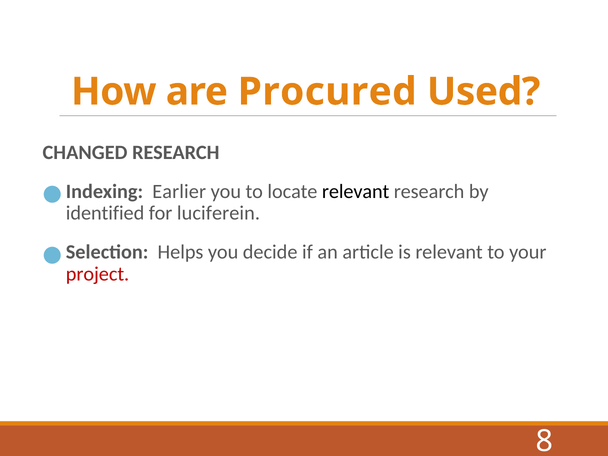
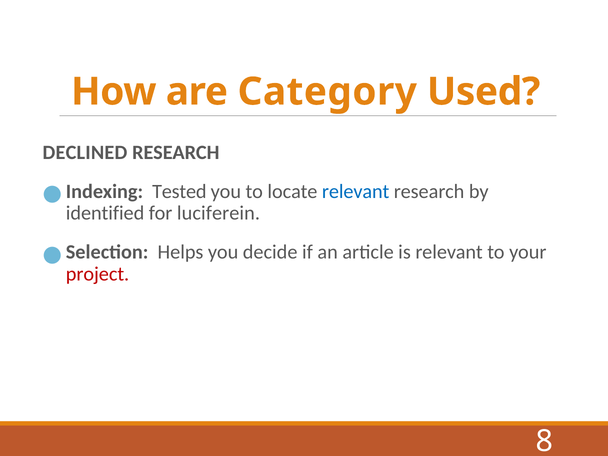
Procured: Procured -> Category (327, 92)
CHANGED: CHANGED -> DECLINED (85, 153)
Earlier: Earlier -> Tested (179, 191)
relevant colour: black -> blue (356, 191)
